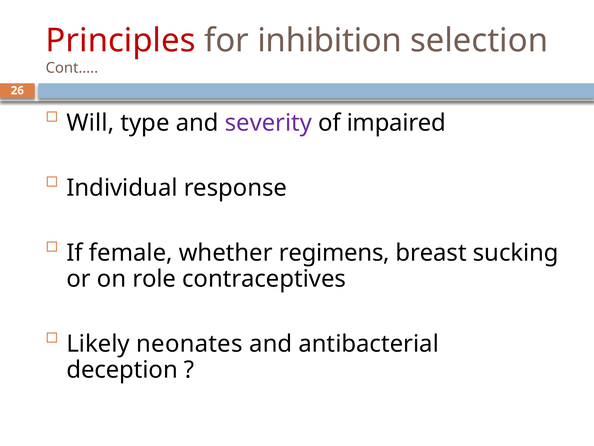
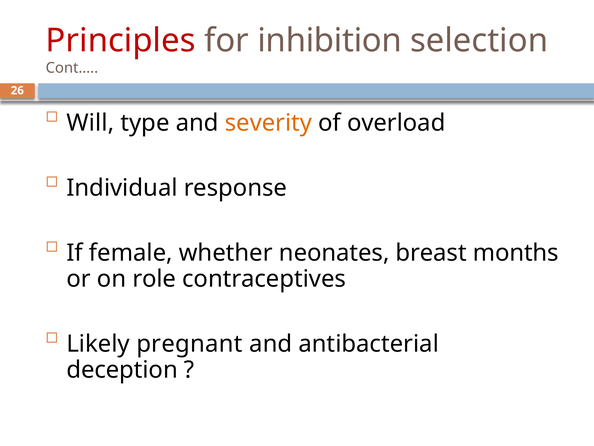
severity colour: purple -> orange (268, 123)
impaired: impaired -> overload (396, 123)
regimens: regimens -> neonates (334, 253)
sucking: sucking -> months (516, 253)
neonates: neonates -> pregnant (189, 344)
